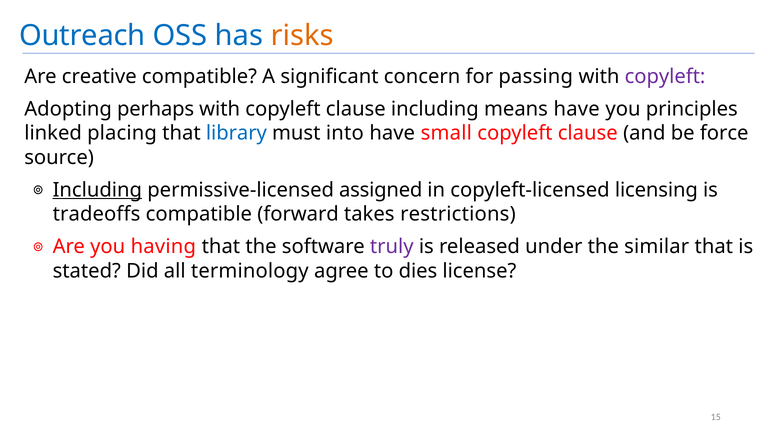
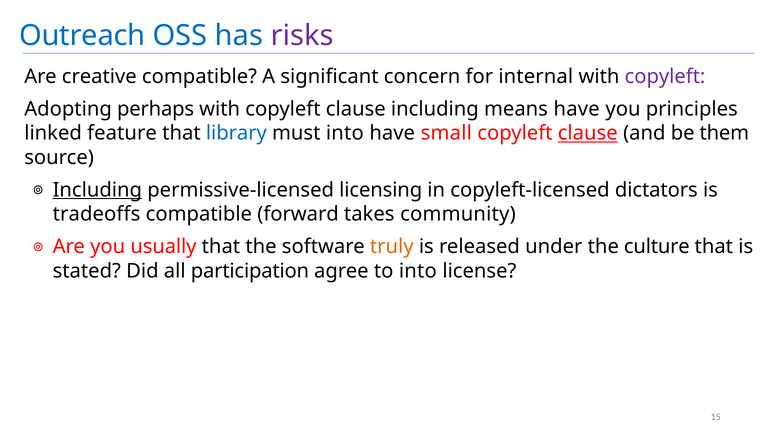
risks colour: orange -> purple (302, 36)
passing: passing -> internal (536, 77)
placing: placing -> feature (122, 133)
clause underline: none -> present (588, 133)
force: force -> them (724, 133)
assigned: assigned -> licensing (381, 190)
licensing: licensing -> dictators (656, 190)
restrictions: restrictions -> community (458, 214)
having: having -> usually (163, 247)
truly colour: purple -> orange (392, 247)
similar: similar -> culture (657, 247)
terminology: terminology -> participation (250, 271)
to dies: dies -> into (418, 271)
